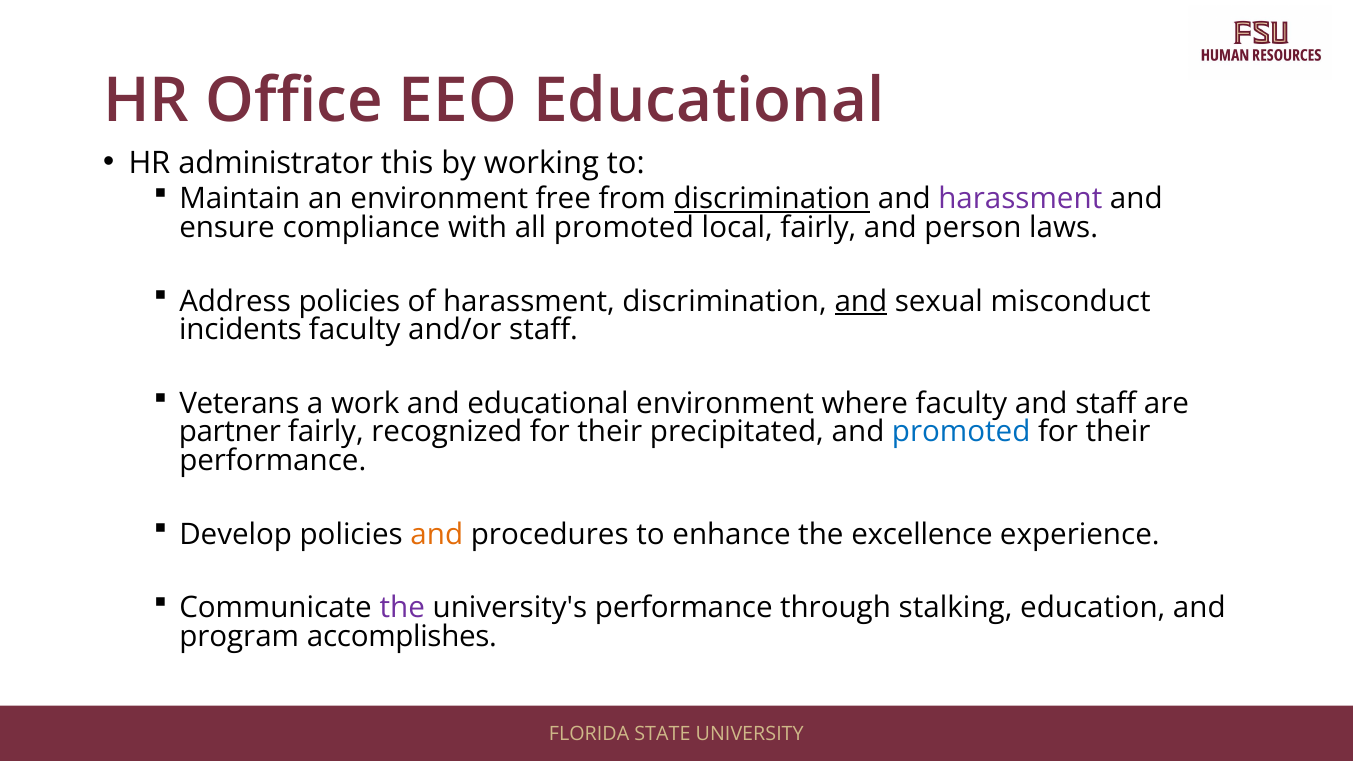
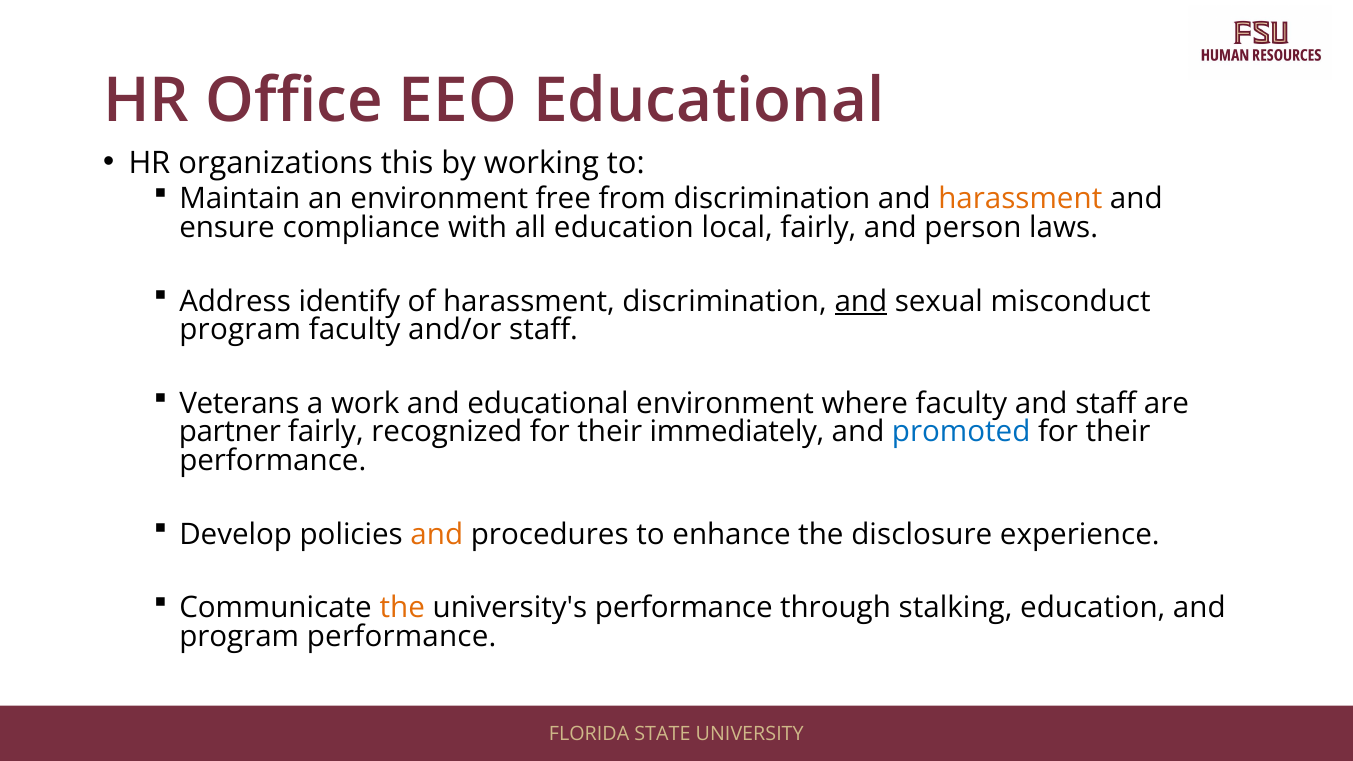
administrator: administrator -> organizations (276, 163)
discrimination underline: present -> none (772, 199)
harassment colour: purple -> orange (1020, 199)
all promoted: promoted -> education (624, 228)
Address policies: policies -> identify (349, 301)
incidents: incidents -> program (240, 330)
precipitated: precipitated -> immediately (737, 432)
excellence: excellence -> disclosure (922, 534)
the colour: purple -> orange (402, 608)
program accomplishes: accomplishes -> performance (402, 636)
